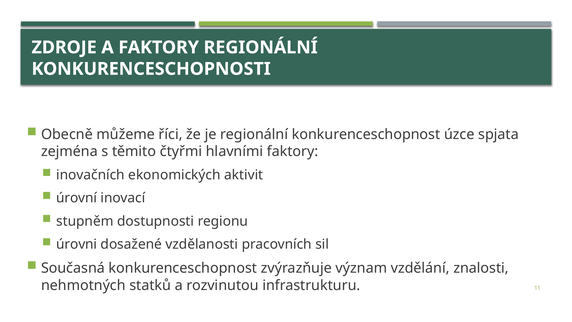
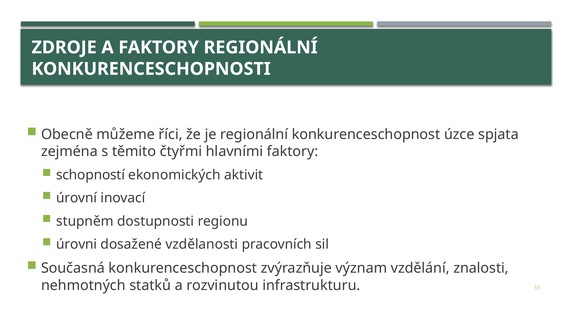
inovačních: inovačních -> schopností (91, 175)
